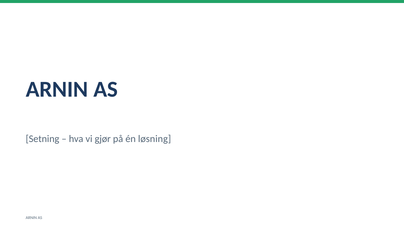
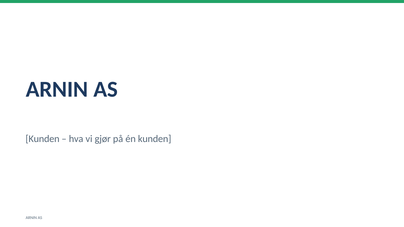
Setning: Setning -> Kunden (43, 139)
én løsning: løsning -> kunden (155, 139)
